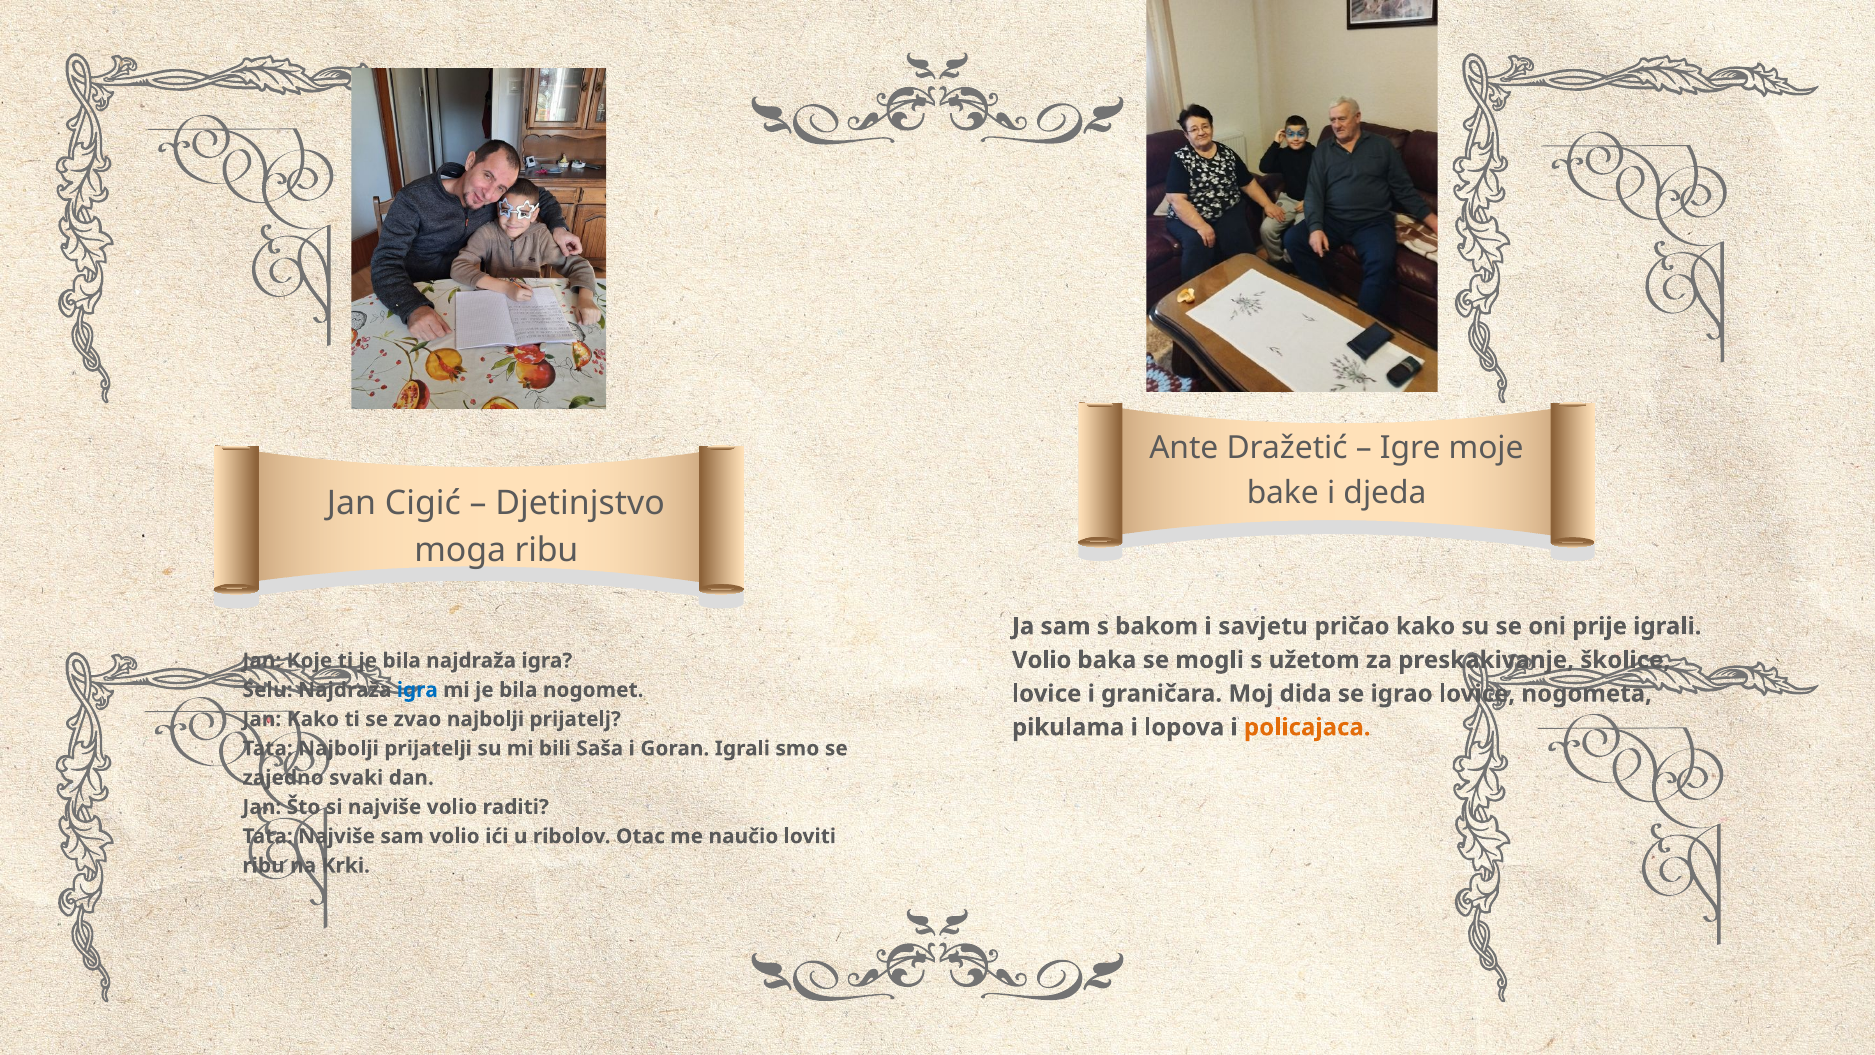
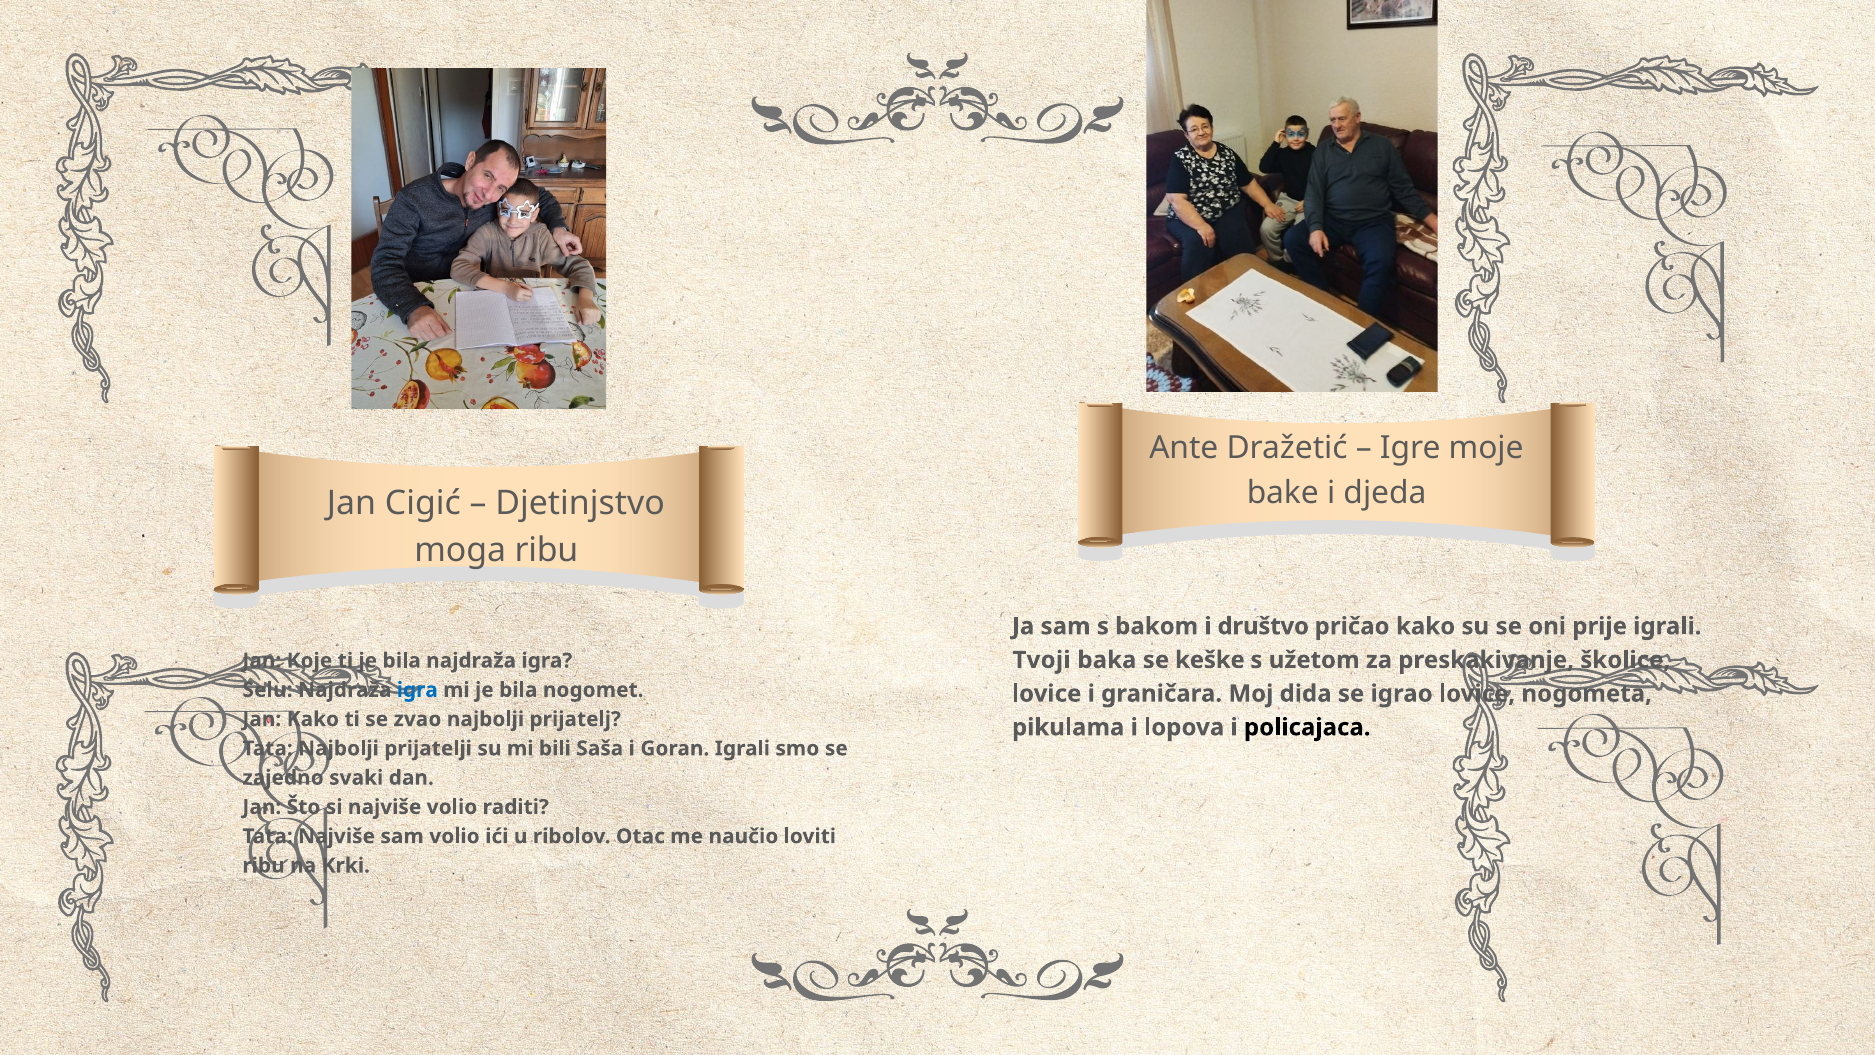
savjetu: savjetu -> društvo (1263, 626)
Volio: Volio -> Tvoji (1042, 660)
mogli: mogli -> keške (1210, 660)
policajaca colour: orange -> black (1307, 727)
